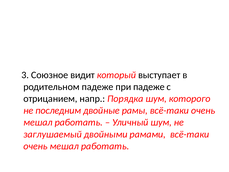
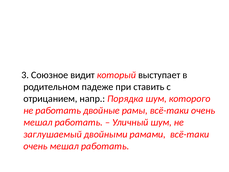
при падеже: падеже -> ставить (149, 87)
не последним: последним -> работать (58, 110)
